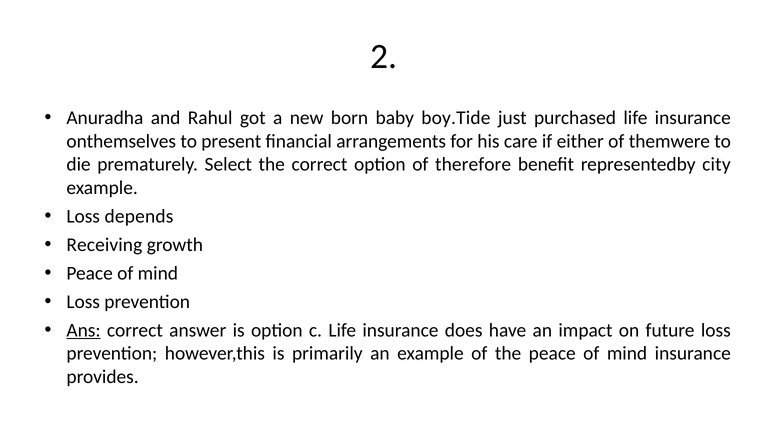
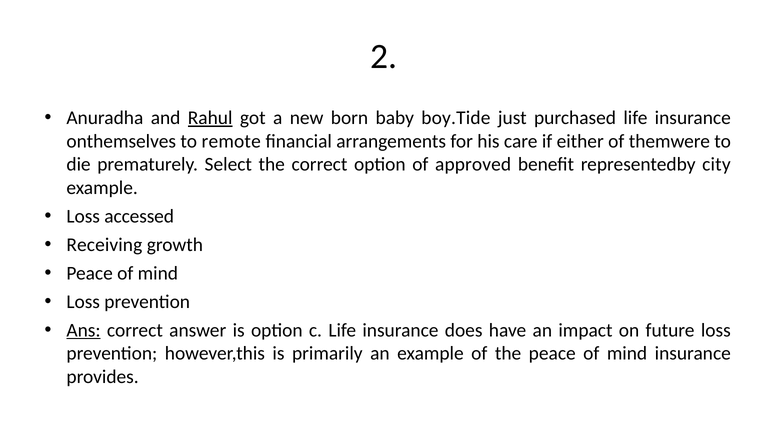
Rahul underline: none -> present (210, 118)
present: present -> remote (231, 141)
therefore: therefore -> approved (473, 164)
depends: depends -> accessed (139, 216)
